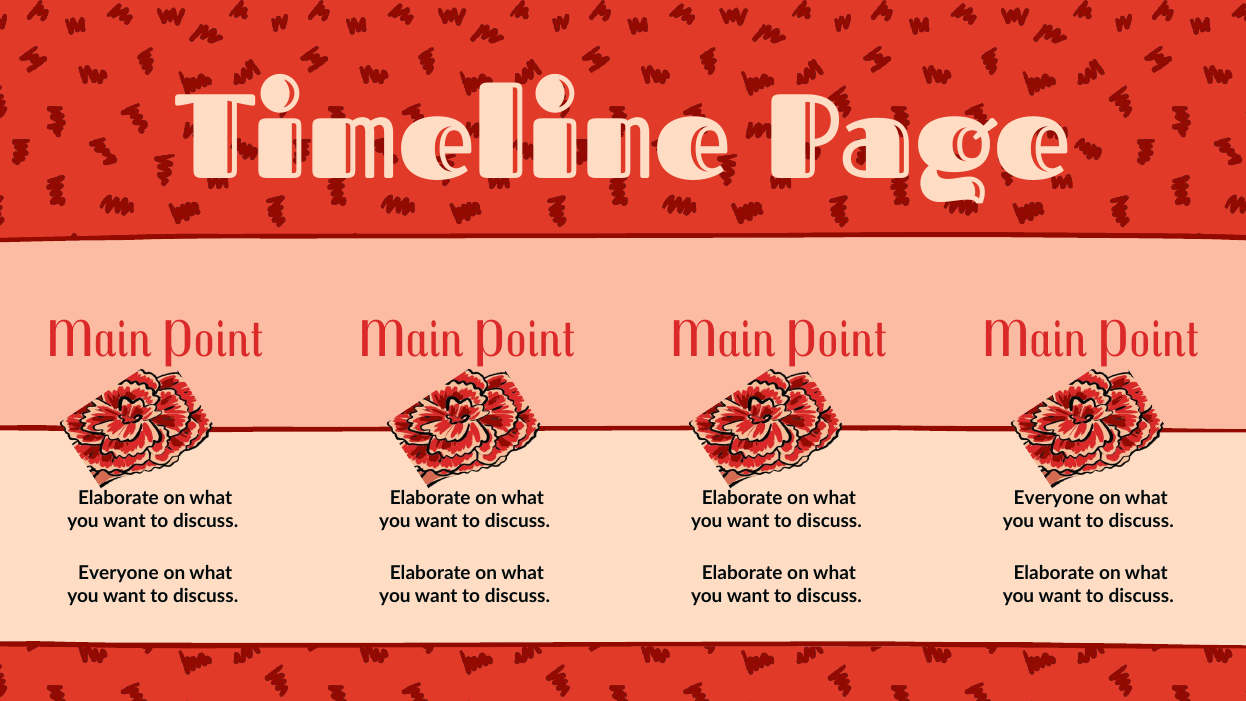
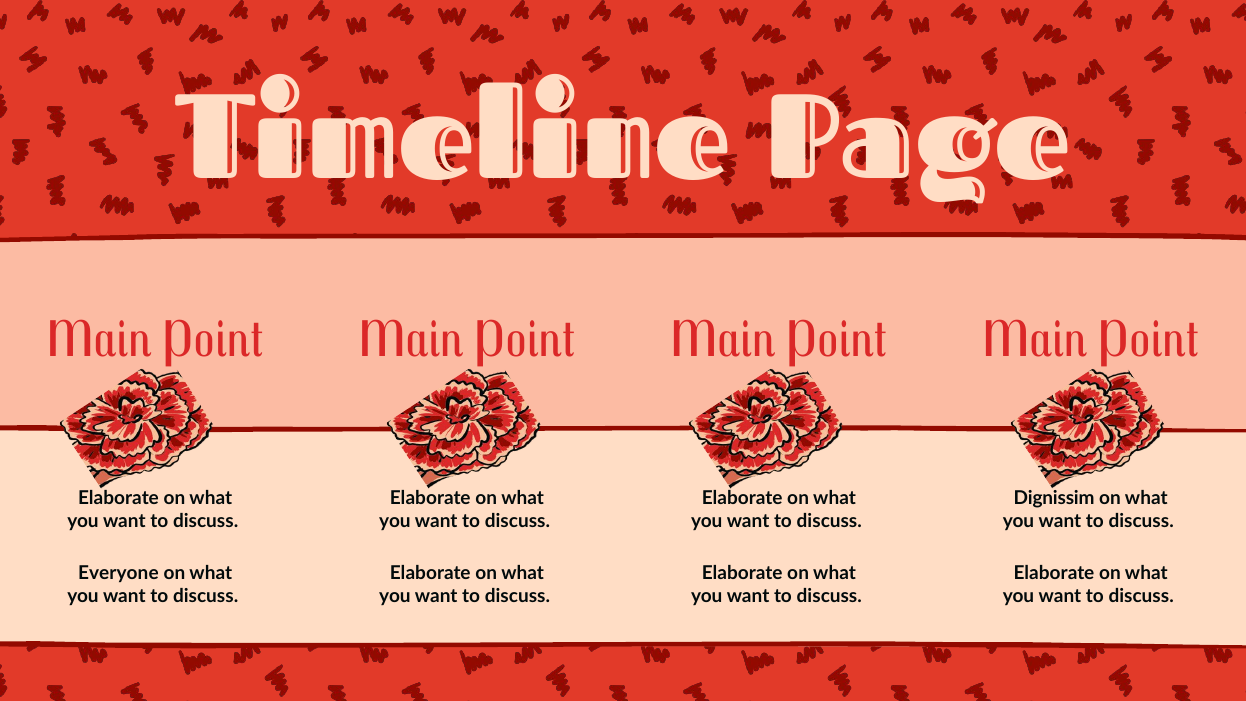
Everyone: Everyone -> Dignissim (1054, 499)
